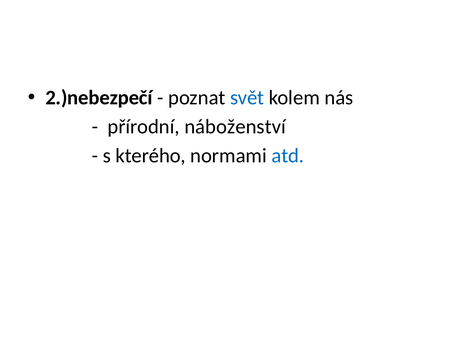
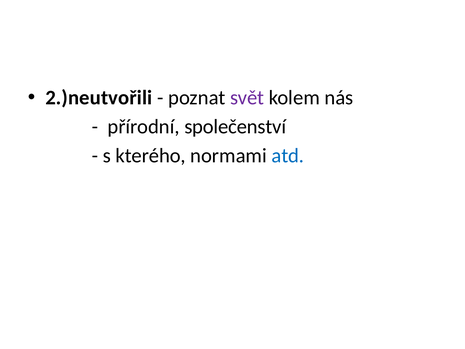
2.)nebezpečí: 2.)nebezpečí -> 2.)neutvořili (99, 98)
svět colour: blue -> purple (247, 98)
náboženství: náboženství -> společenství (235, 126)
